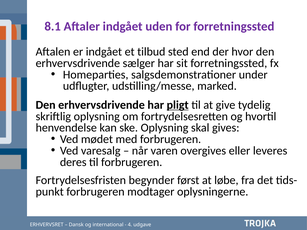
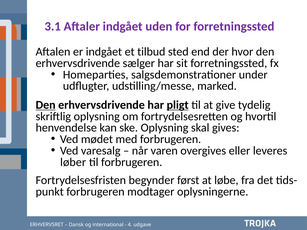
8.1: 8.1 -> 3.1 (53, 26)
Den underline: none -> present (46, 105)
deres: deres -> løber (73, 162)
